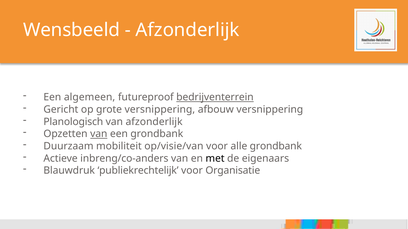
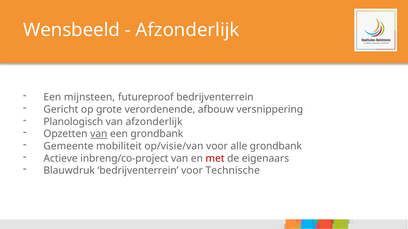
algemeen: algemeen -> mijnsteen (90, 97)
bedrijventerrein underline: present -> none (215, 97)
grote versnippering: versnippering -> verordenende (160, 110)
Duurzaam: Duurzaam -> Gemeente (68, 146)
inbreng/co-anders: inbreng/co-anders -> inbreng/co-project (124, 159)
met colour: black -> red (215, 159)
Blauwdruk publiekrechtelijk: publiekrechtelijk -> bedrijventerrein (138, 171)
Organisatie: Organisatie -> Technische (233, 171)
